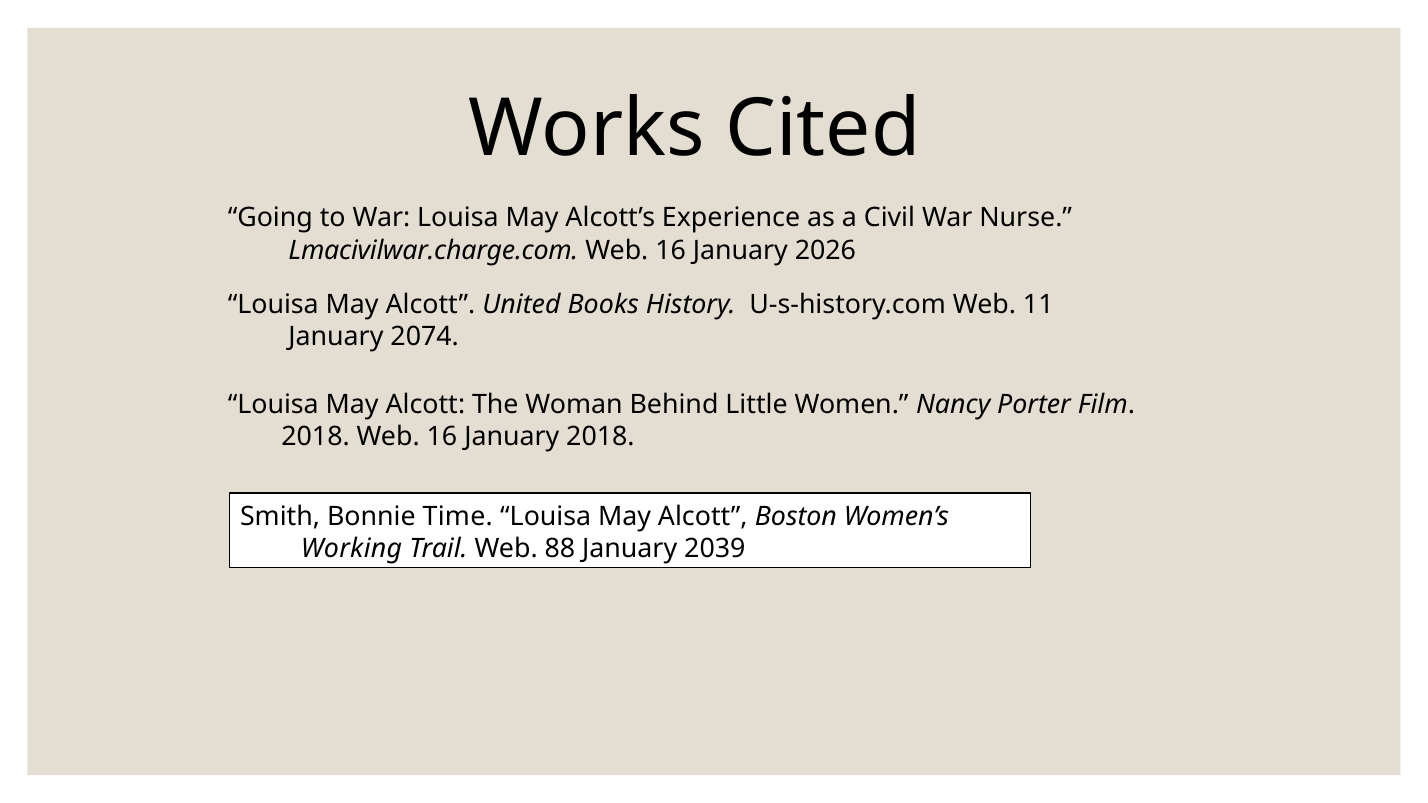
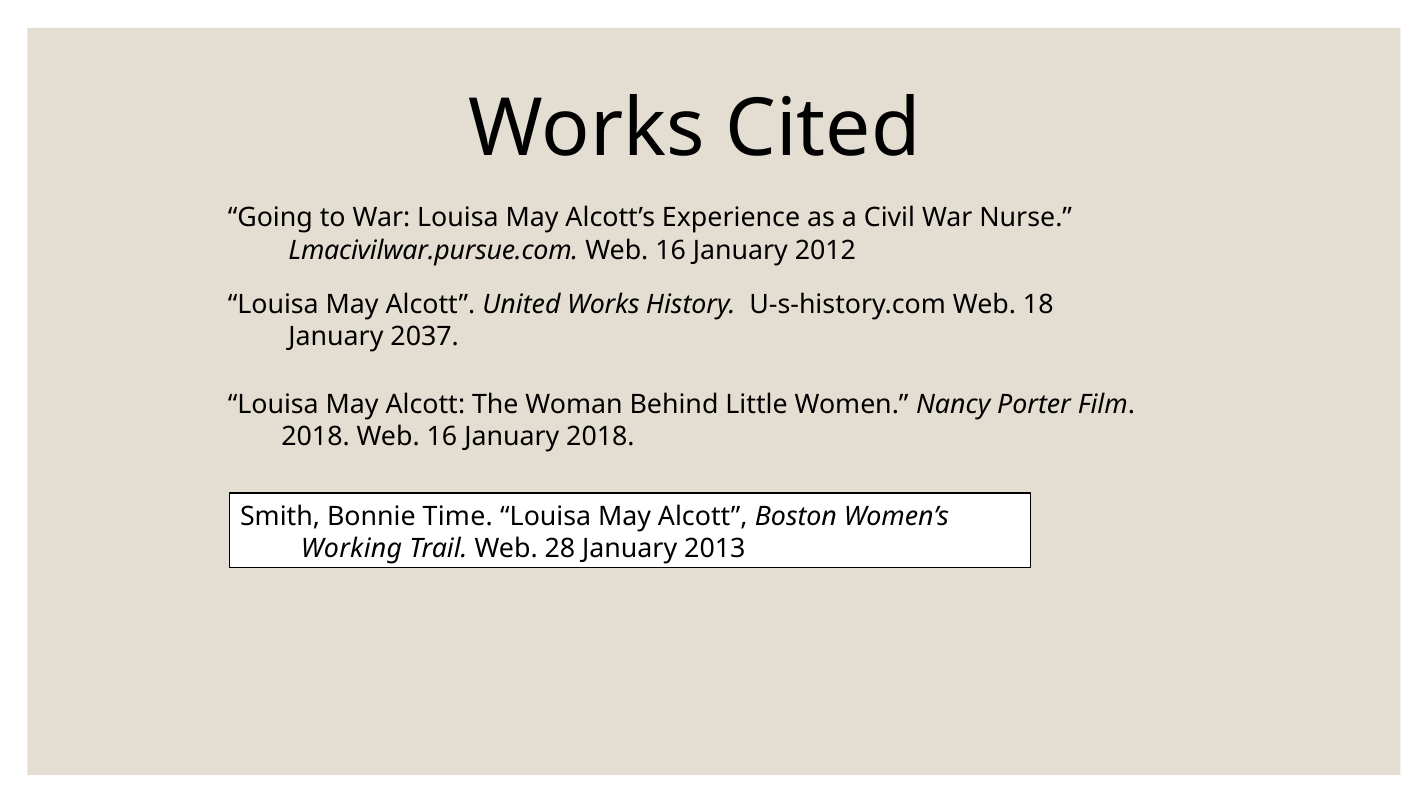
Lmacivilwar.charge.com: Lmacivilwar.charge.com -> Lmacivilwar.pursue.com (433, 250)
2026: 2026 -> 2012 (825, 250)
United Books: Books -> Works (603, 305)
11: 11 -> 18 (1038, 305)
2074: 2074 -> 2037 (425, 337)
88: 88 -> 28 (560, 548)
2039: 2039 -> 2013 (715, 548)
